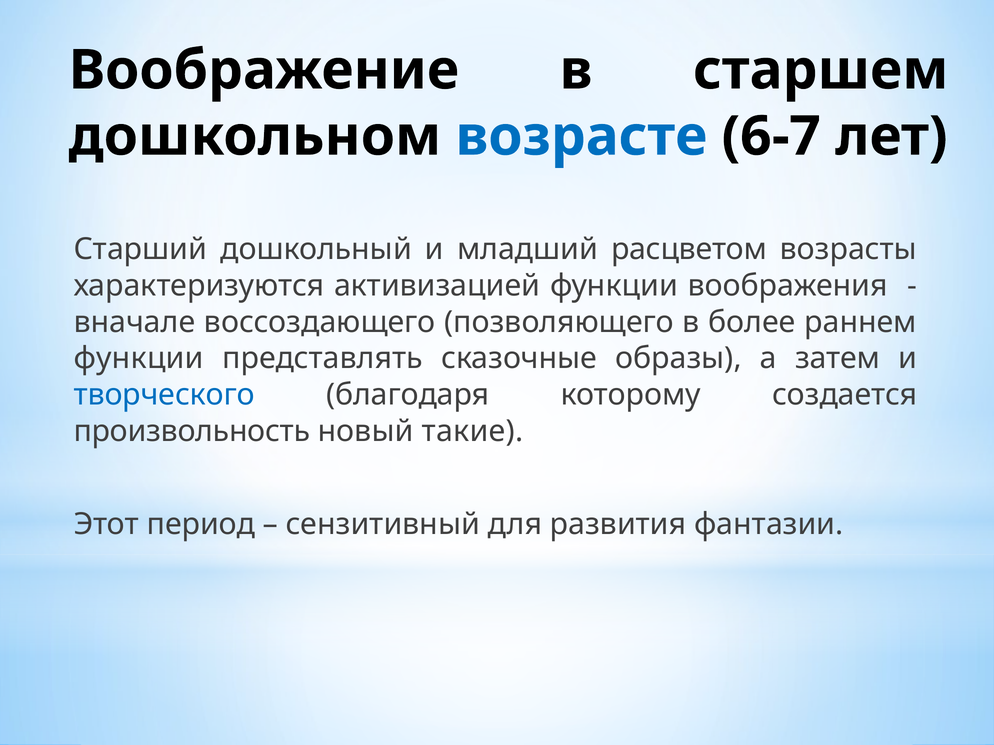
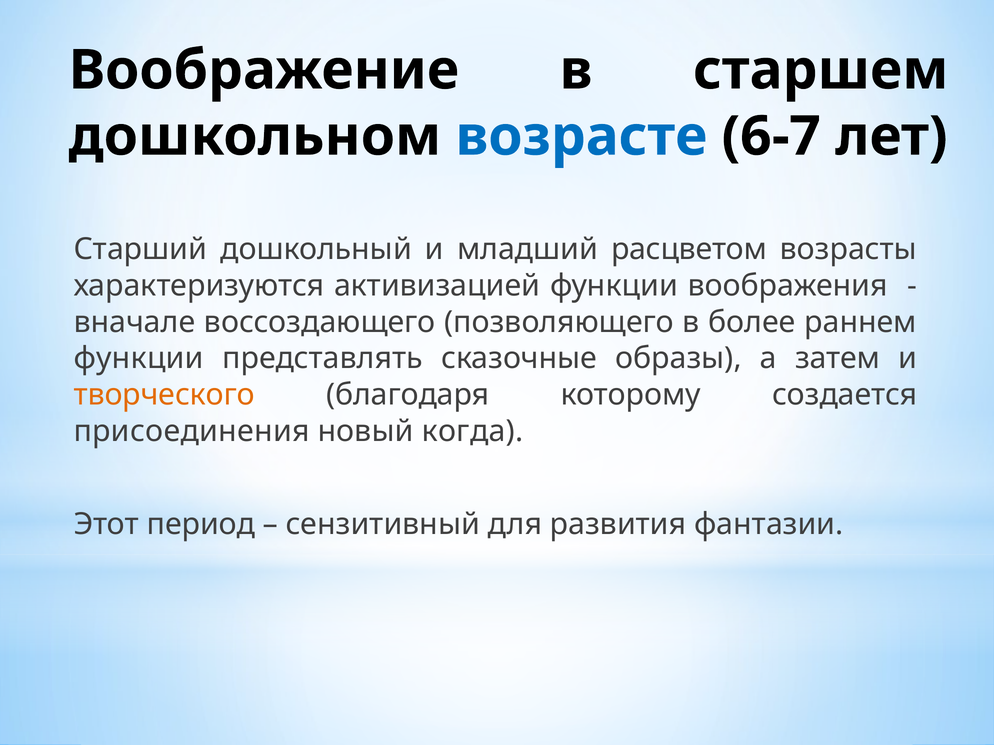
творческого colour: blue -> orange (164, 395)
произвольность: произвольность -> присоединения (192, 432)
такие: такие -> когда (473, 432)
